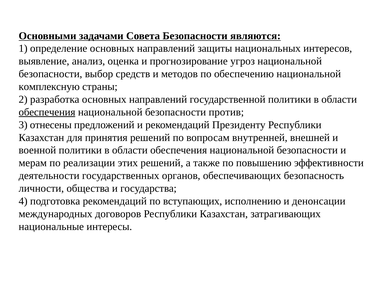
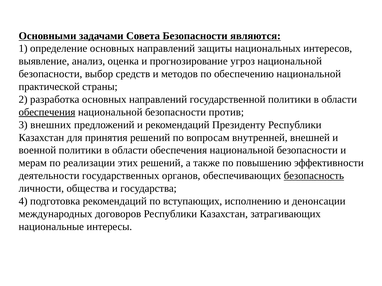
комплексную: комплексную -> практической (49, 87)
отнесены: отнесены -> внешних (51, 125)
безопасность underline: none -> present (314, 176)
